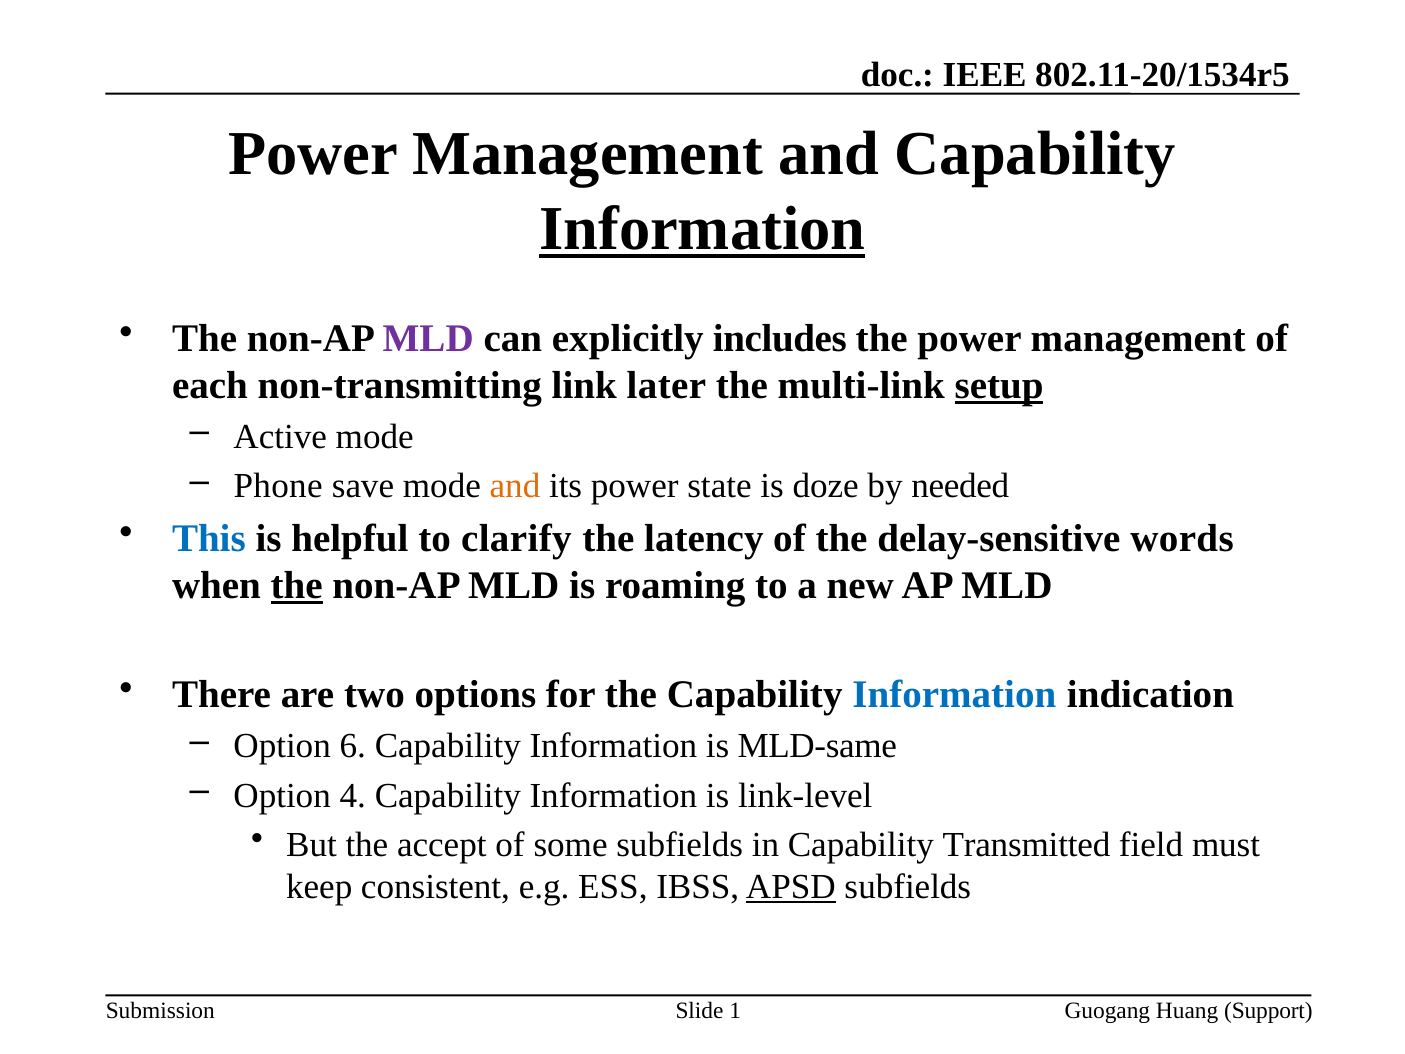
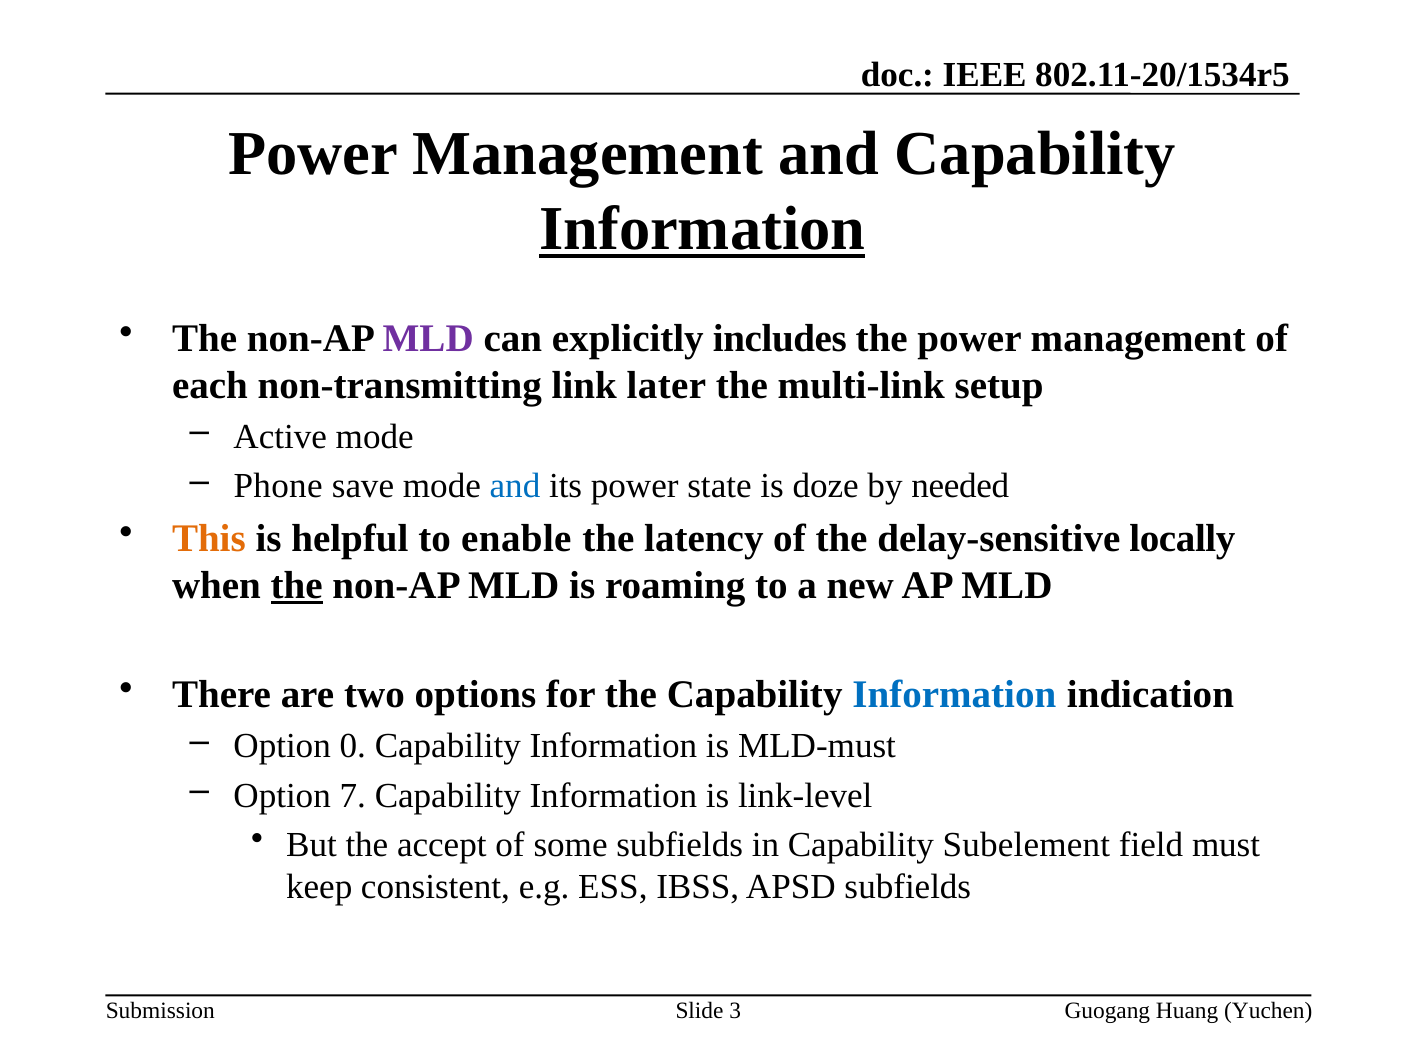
setup underline: present -> none (999, 386)
and colour: orange -> blue (515, 486)
This colour: blue -> orange (209, 539)
clarify: clarify -> enable (516, 539)
words: words -> locally (1182, 539)
6: 6 -> 0 (353, 746)
MLD-same: MLD-same -> MLD-must (817, 746)
4: 4 -> 7 (353, 795)
Transmitted: Transmitted -> Subelement (1026, 844)
APSD underline: present -> none (791, 887)
1: 1 -> 3 (735, 1011)
Support: Support -> Yuchen (1268, 1011)
